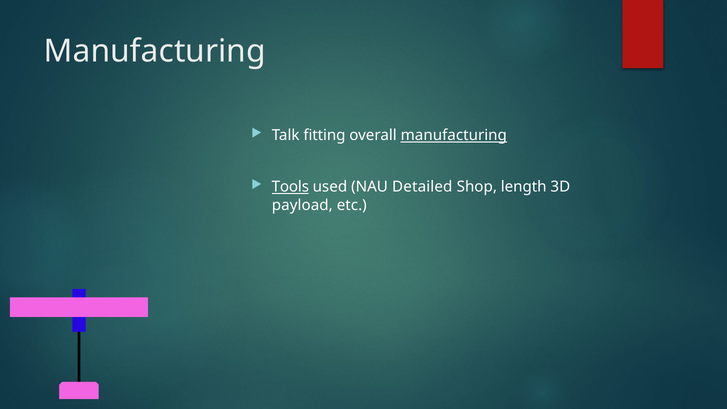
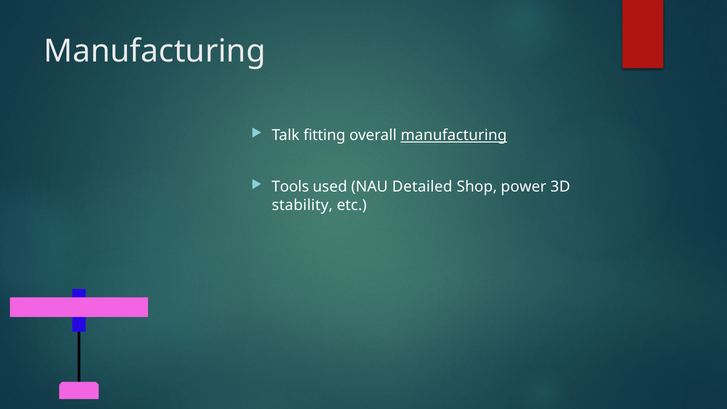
Tools underline: present -> none (290, 187)
length: length -> power (524, 187)
payload: payload -> stability (302, 205)
